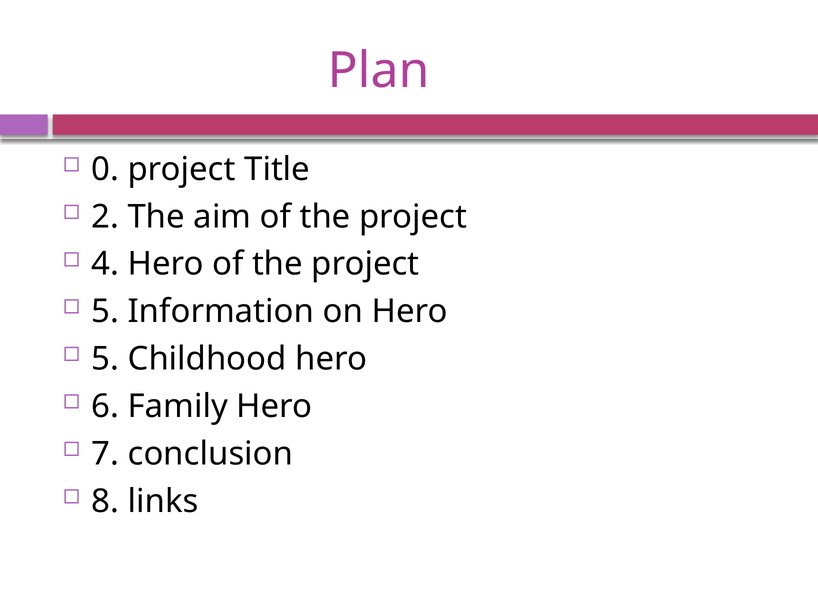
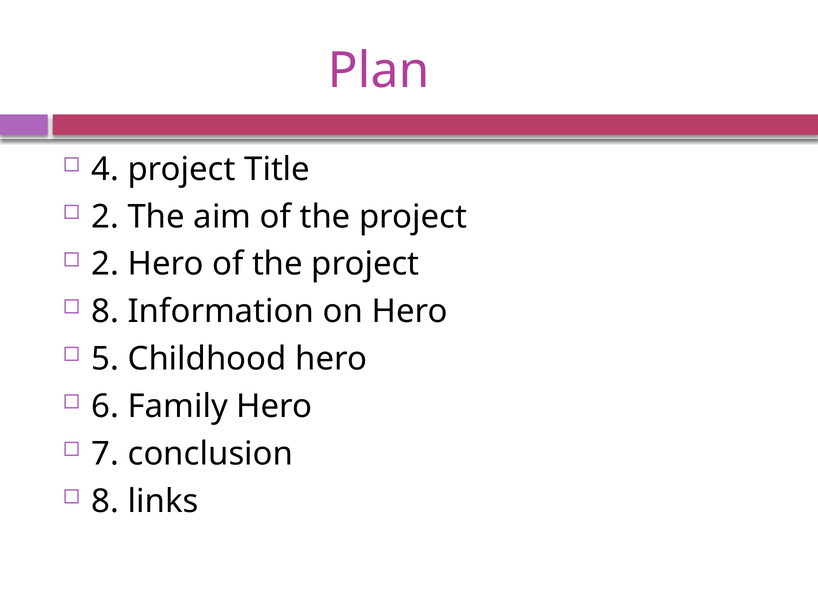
0: 0 -> 4 (105, 169)
4: 4 -> 2 (105, 264)
5: 5 -> 8 (105, 312)
